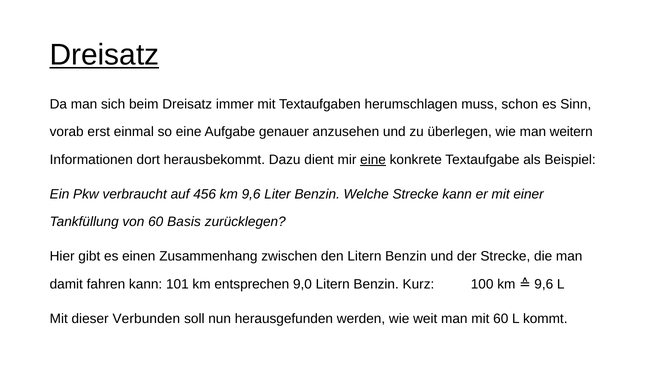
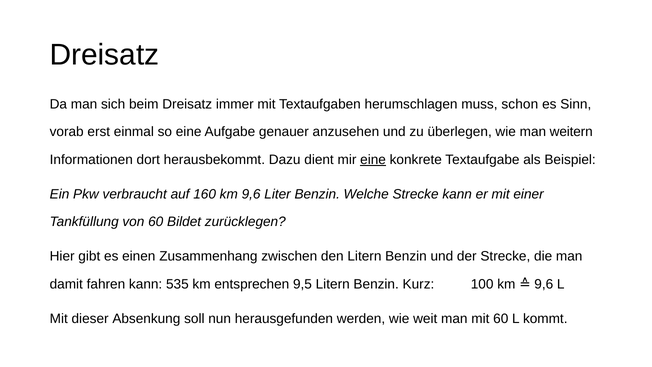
Dreisatz underline: present -> none (104, 55)
456: 456 -> 160 (205, 194)
Basis: Basis -> Bildet (184, 222)
101: 101 -> 535 (177, 284)
9,0: 9,0 -> 9,5 (302, 284)
Verbunden: Verbunden -> Absenkung (146, 319)
